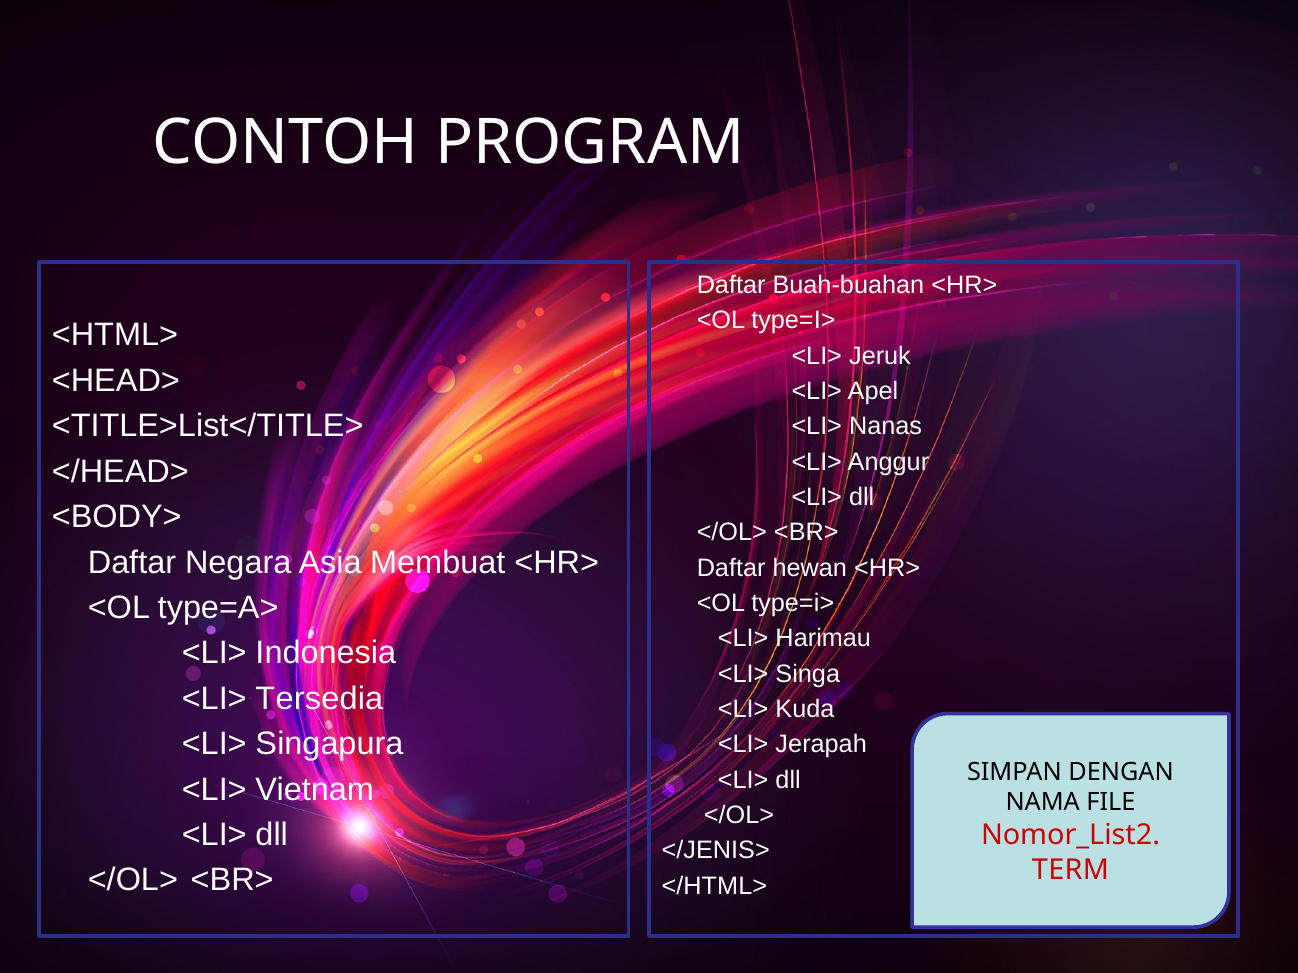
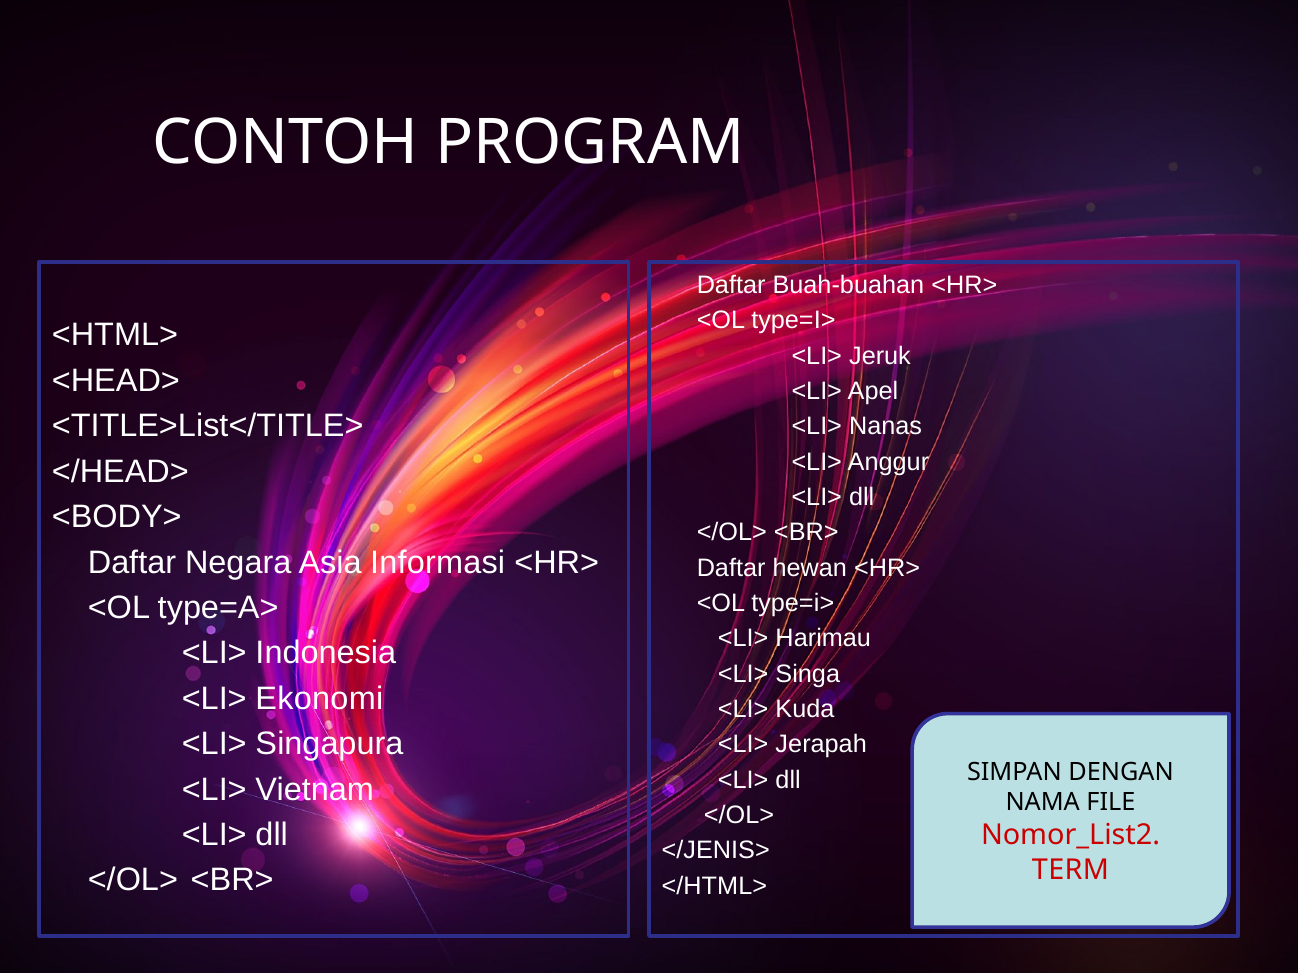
Membuat: Membuat -> Informasi (438, 563)
Tersedia: Tersedia -> Ekonomi (319, 699)
